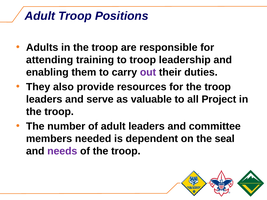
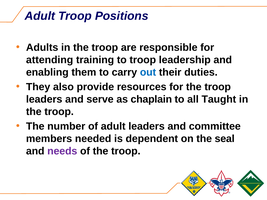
out colour: purple -> blue (148, 72)
valuable: valuable -> chaplain (151, 99)
Project: Project -> Taught (219, 99)
